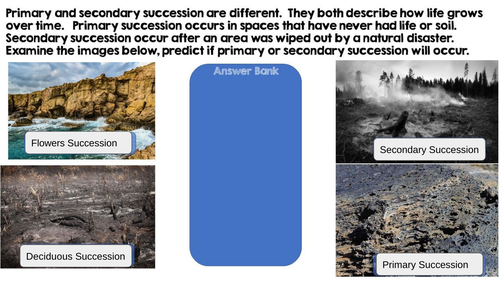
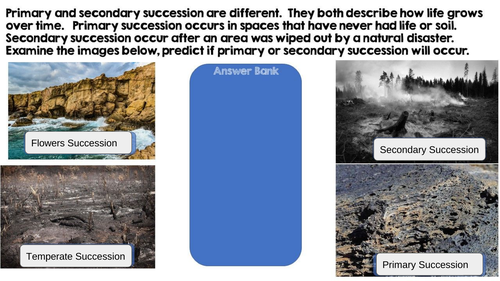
Deciduous: Deciduous -> Temperate (49, 257)
